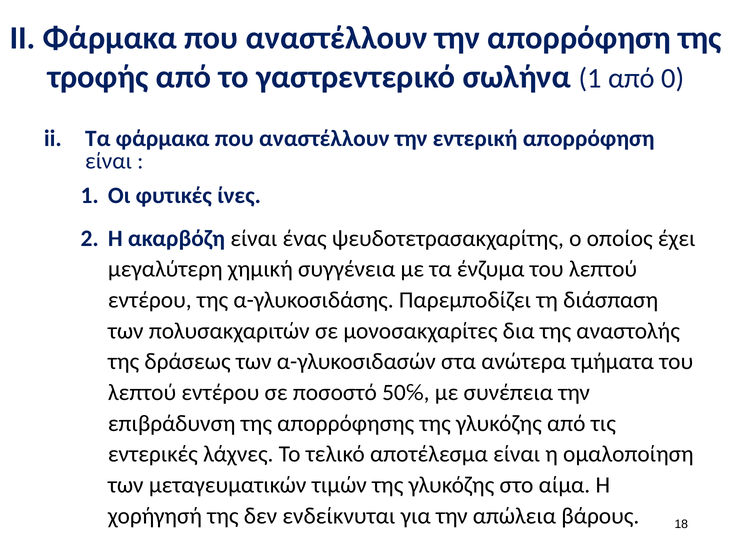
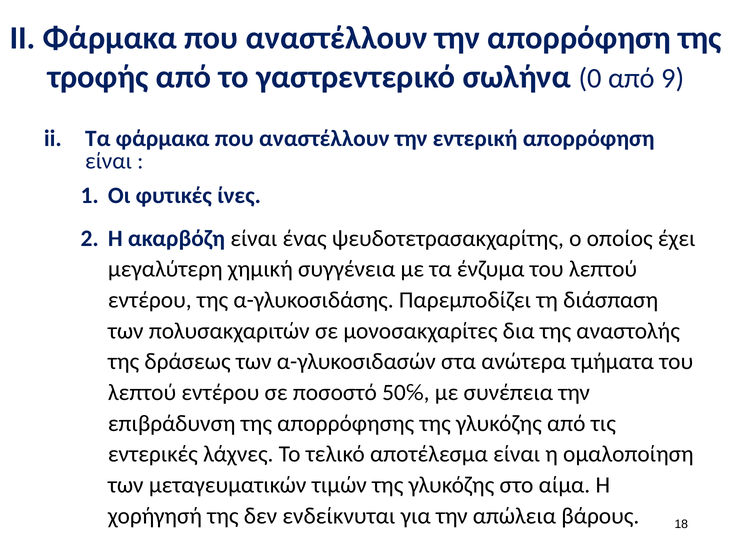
σωλήνα 1: 1 -> 0 (590, 79)
0: 0 -> 9 (673, 79)
